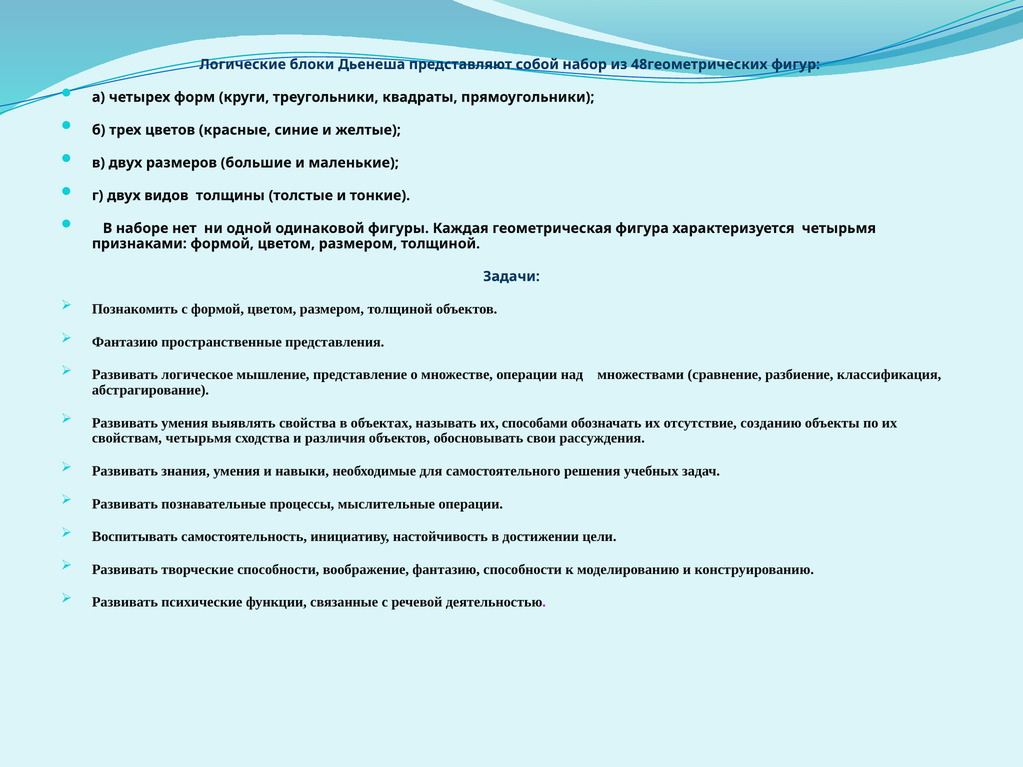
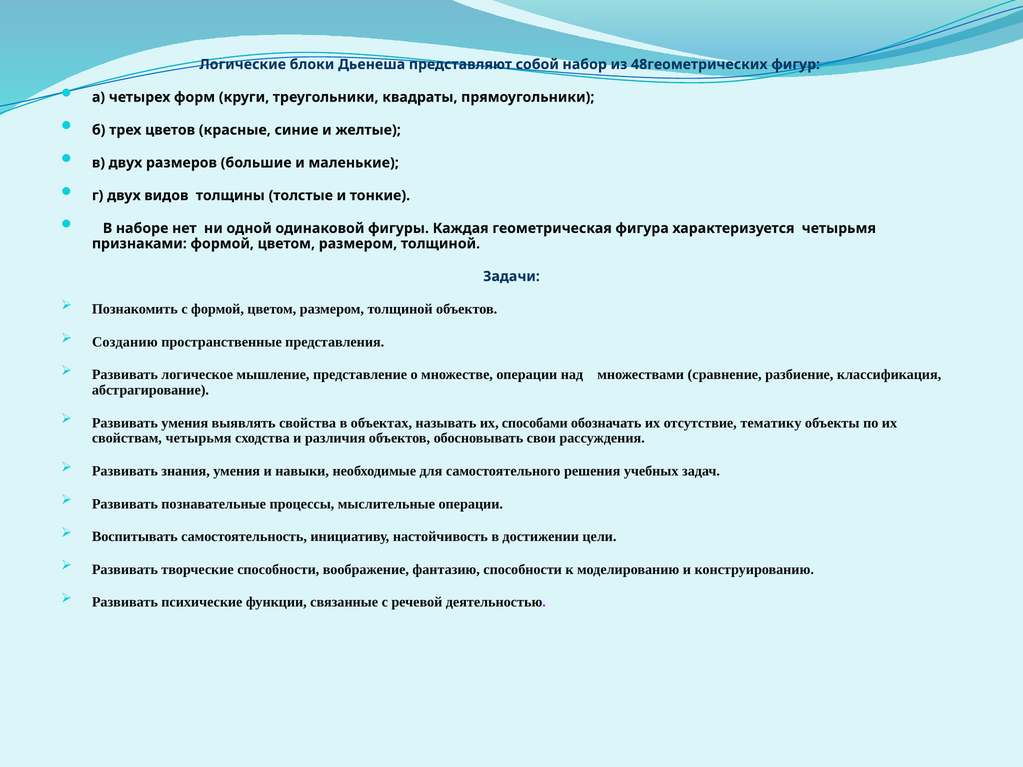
Фантазию: Фантазию -> Созданию (125, 342)
созданию: созданию -> тематику (771, 423)
